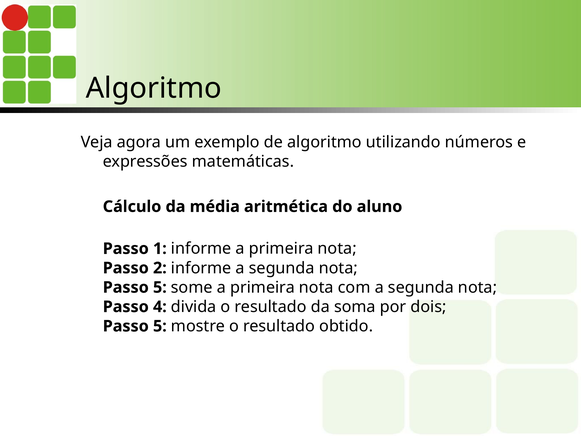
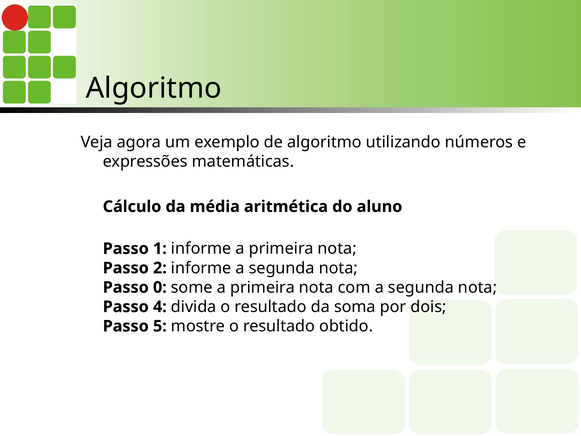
5: 5 -> 0 (160, 287)
